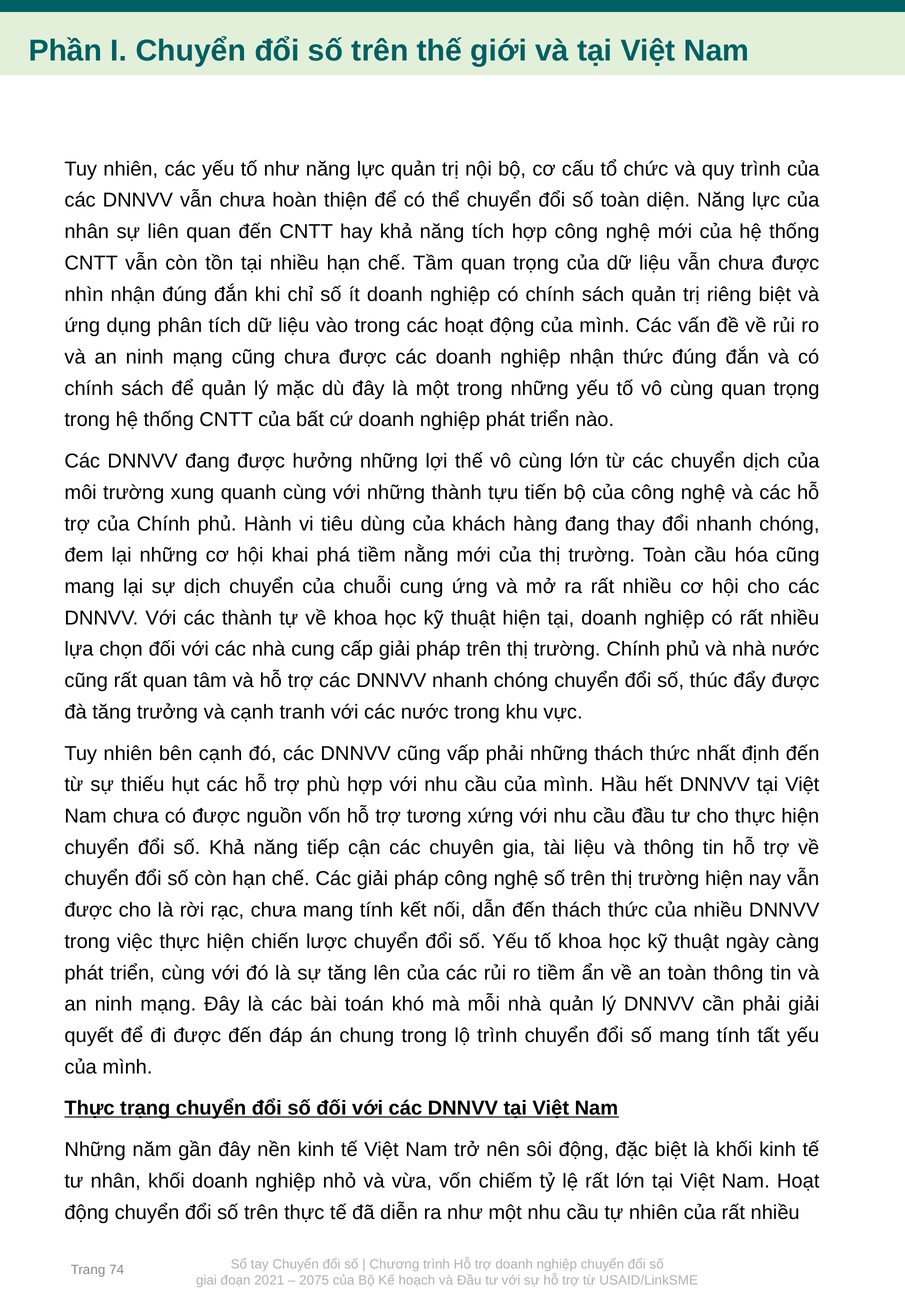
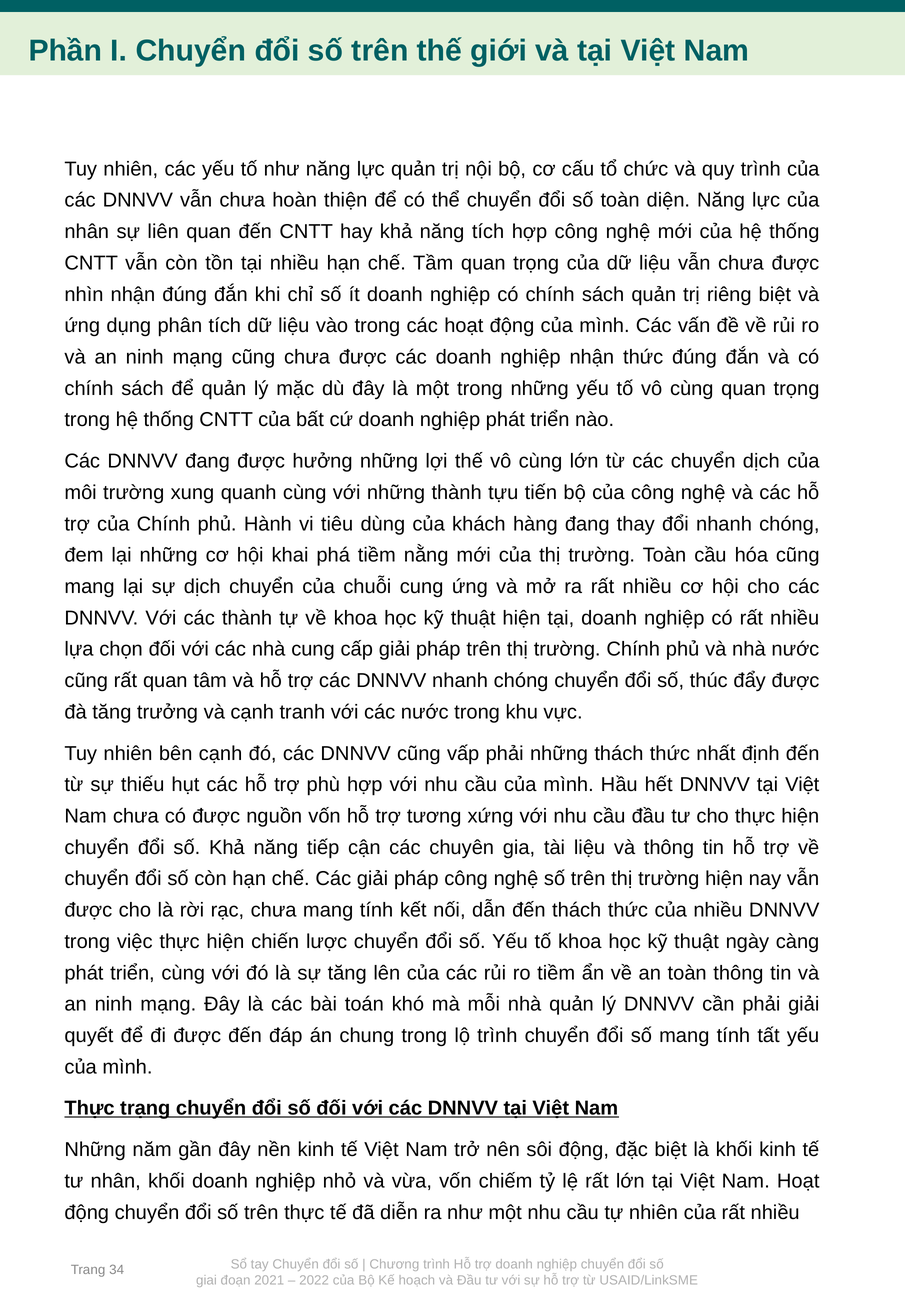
74: 74 -> 34 (117, 1270)
2075: 2075 -> 2022 (314, 1281)
